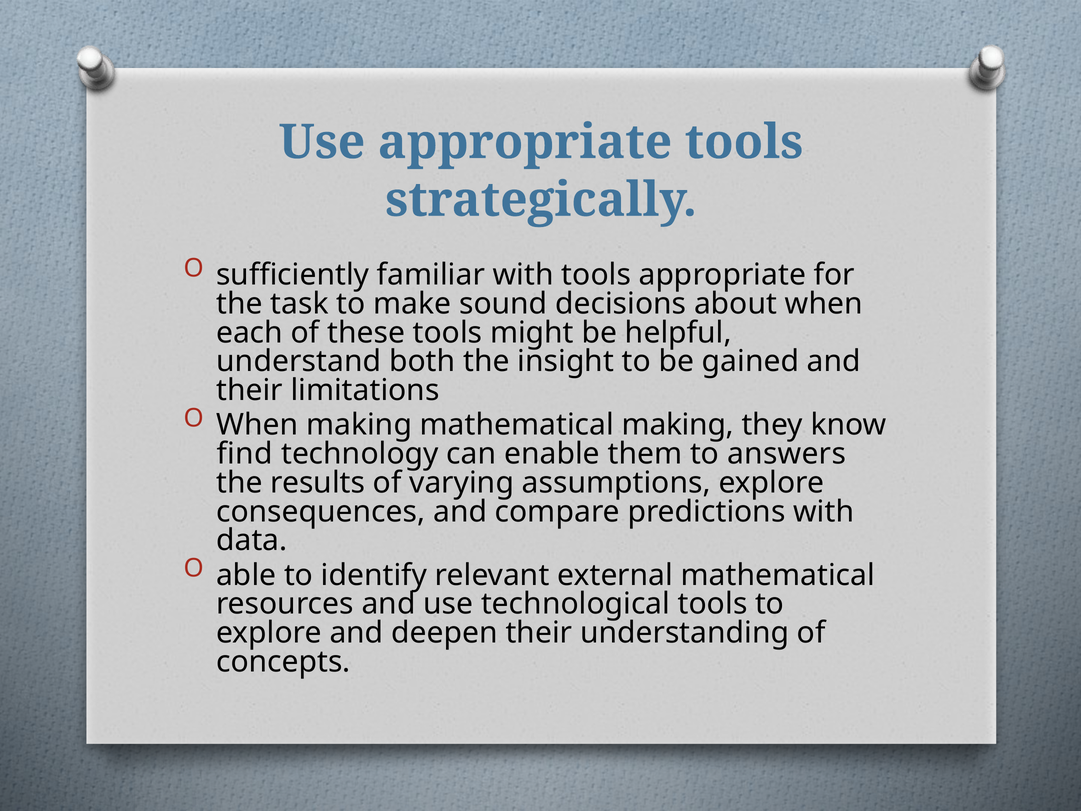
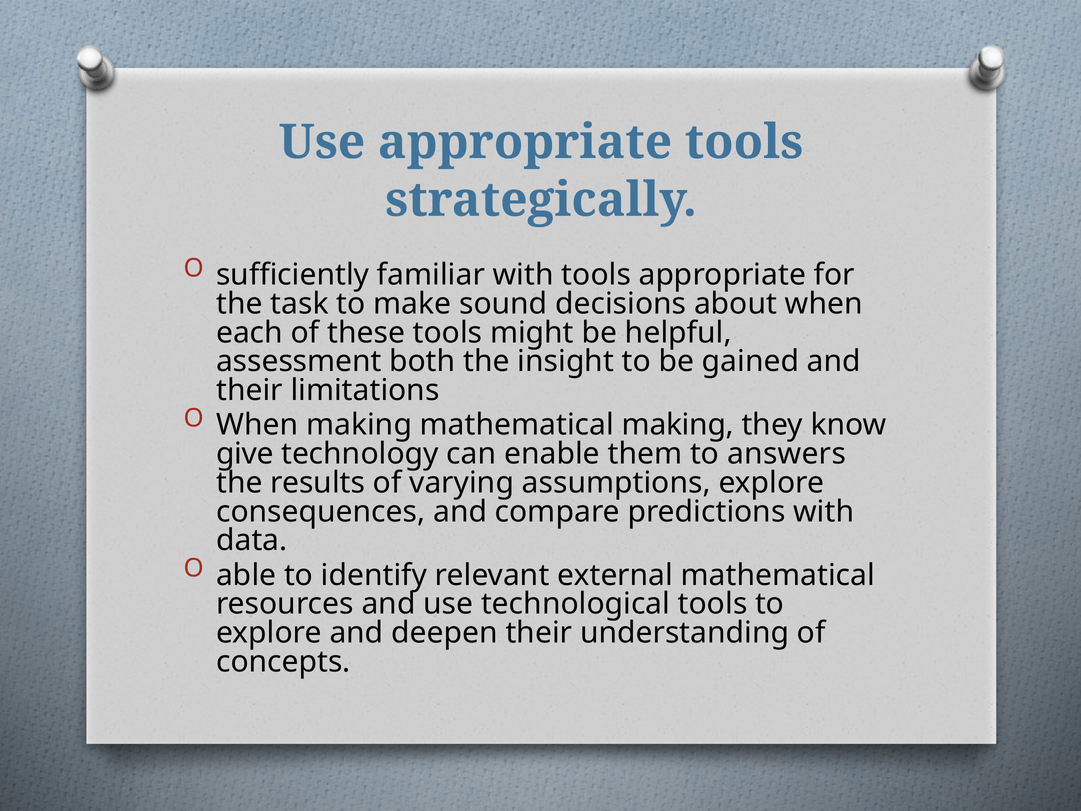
understand: understand -> assessment (299, 361)
find: find -> give (245, 454)
